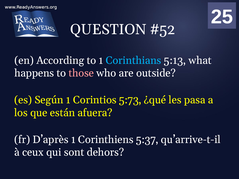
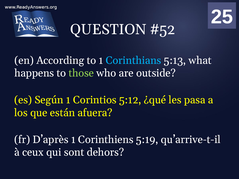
those colour: pink -> light green (81, 73)
5:73: 5:73 -> 5:12 (130, 100)
5:37: 5:37 -> 5:19 (147, 140)
